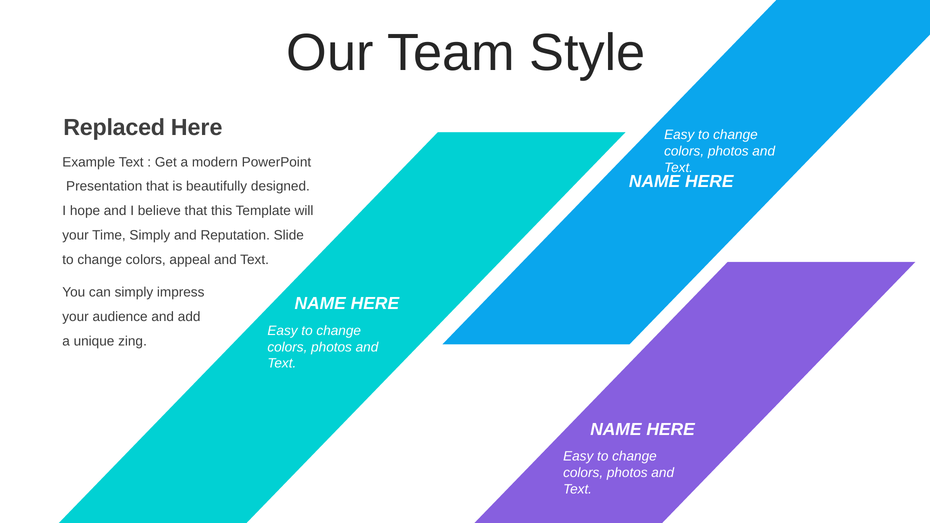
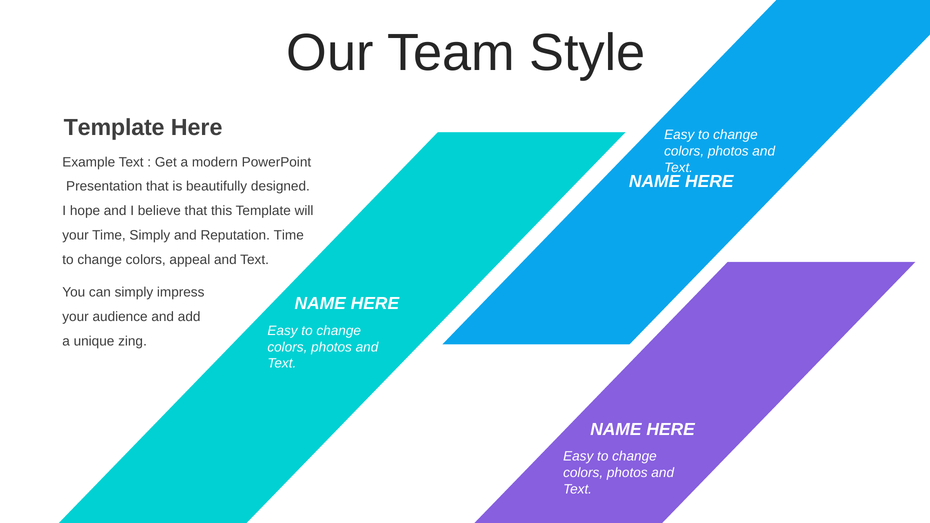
Replaced: Replaced -> Template (114, 127)
Reputation Slide: Slide -> Time (289, 235)
